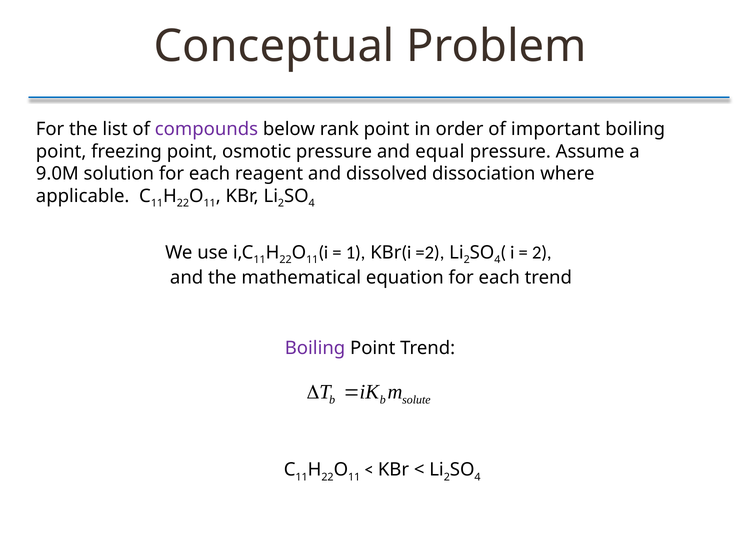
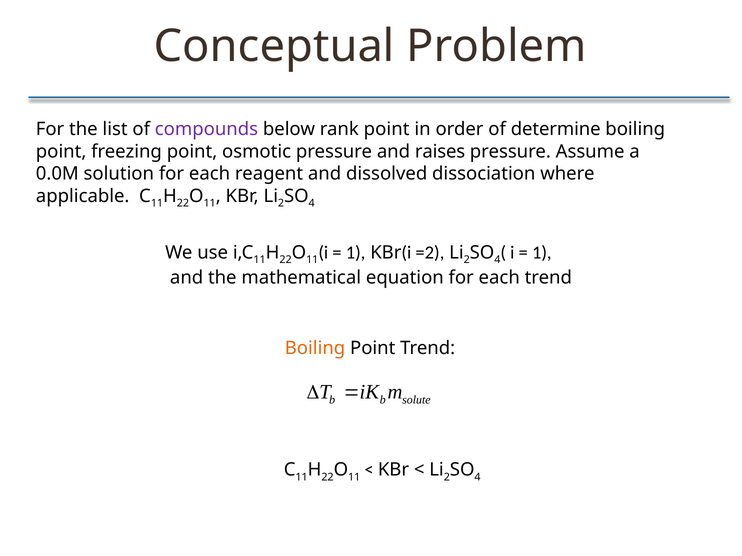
important: important -> determine (556, 129)
equal: equal -> raises (440, 152)
9.0M: 9.0M -> 0.0M (57, 174)
2: 2 -> 1 (542, 253)
Boiling colour: purple -> orange (315, 348)
